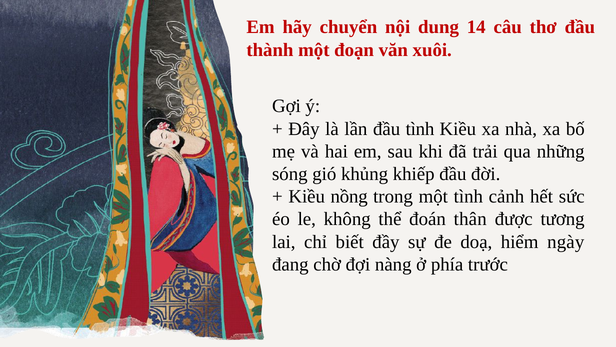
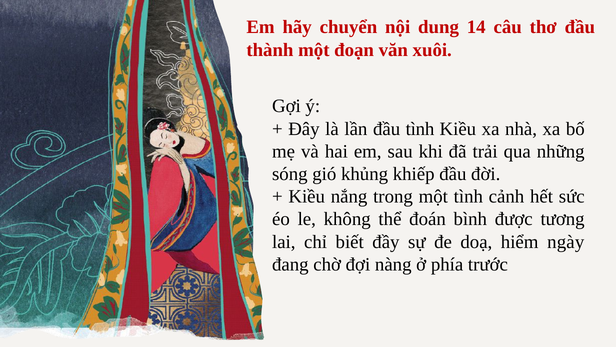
nồng: nồng -> nắng (349, 196)
thân: thân -> bình (470, 219)
